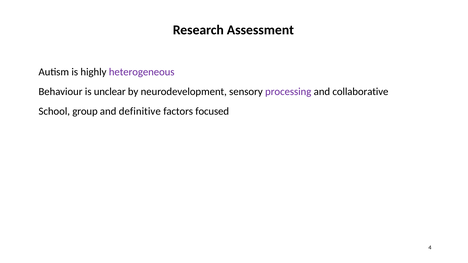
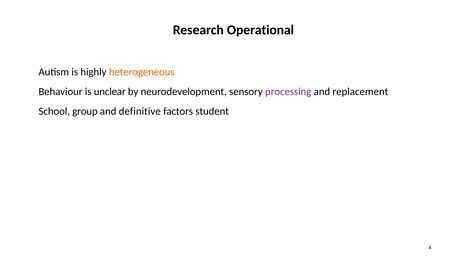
Assessment: Assessment -> Operational (260, 30)
heterogeneous colour: purple -> orange (142, 72)
collaborative: collaborative -> replacement (360, 92)
focused: focused -> student (212, 111)
